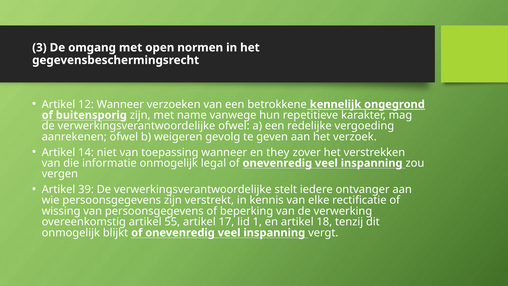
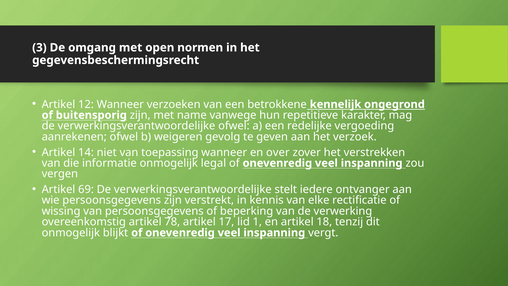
they: they -> over (278, 152)
39: 39 -> 69 (86, 189)
55: 55 -> 78 (172, 222)
